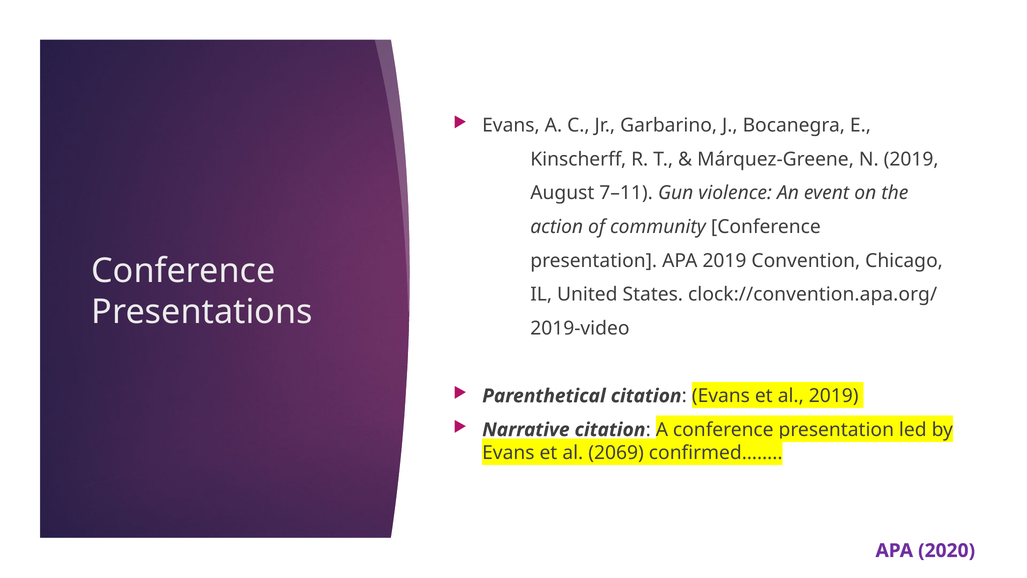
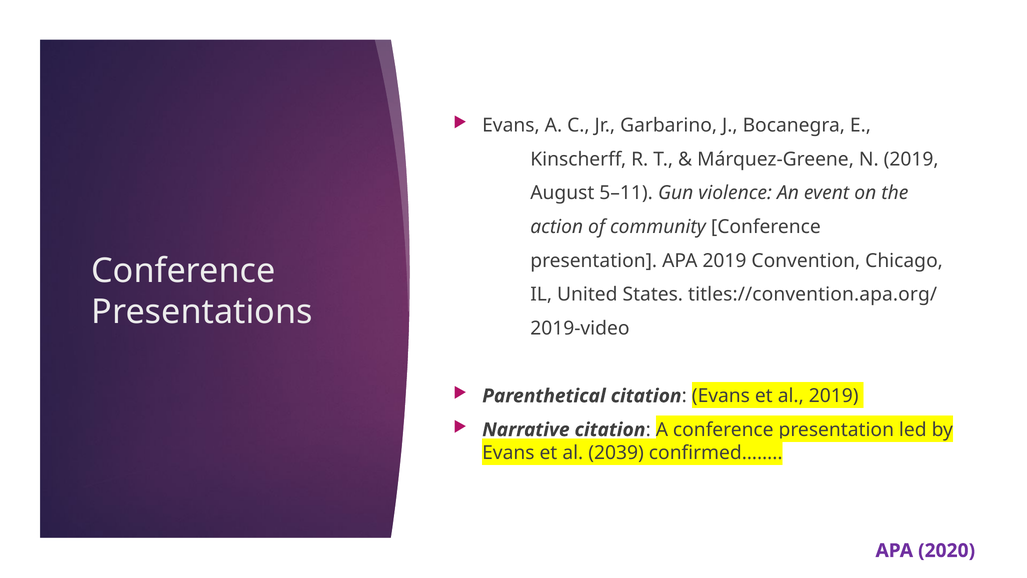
7–11: 7–11 -> 5–11 (626, 193)
clock://convention.apa.org/: clock://convention.apa.org/ -> titles://convention.apa.org/ (813, 294)
2069: 2069 -> 2039 (616, 453)
